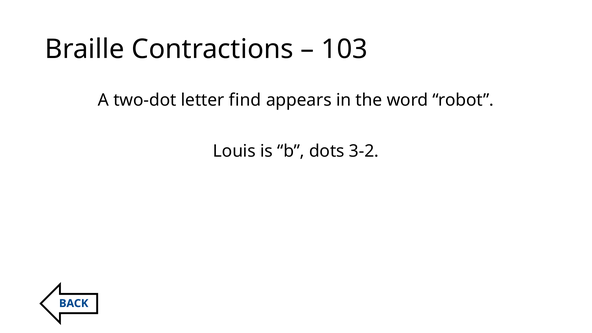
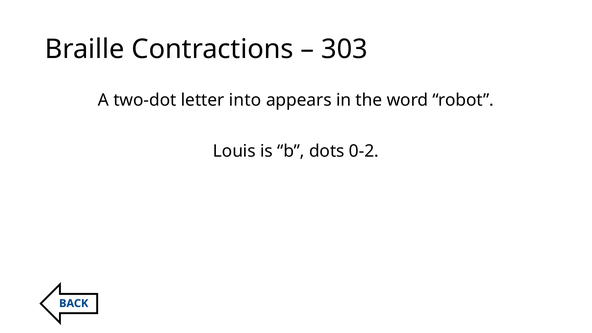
103: 103 -> 303 (344, 49)
find: find -> into (245, 100)
3-2: 3-2 -> 0-2 (364, 151)
